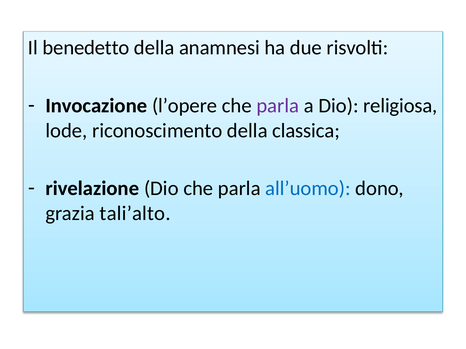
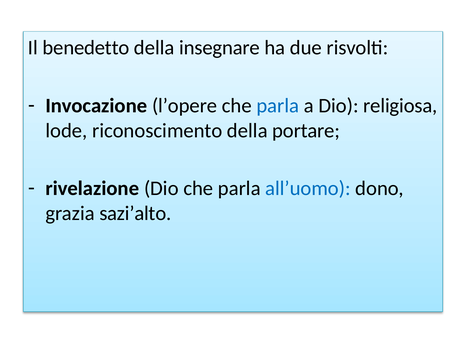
anamnesi: anamnesi -> insegnare (220, 48)
parla colour: purple -> blue (278, 106)
classica: classica -> portare (306, 131)
tali’alto: tali’alto -> sazi’alto (135, 214)
